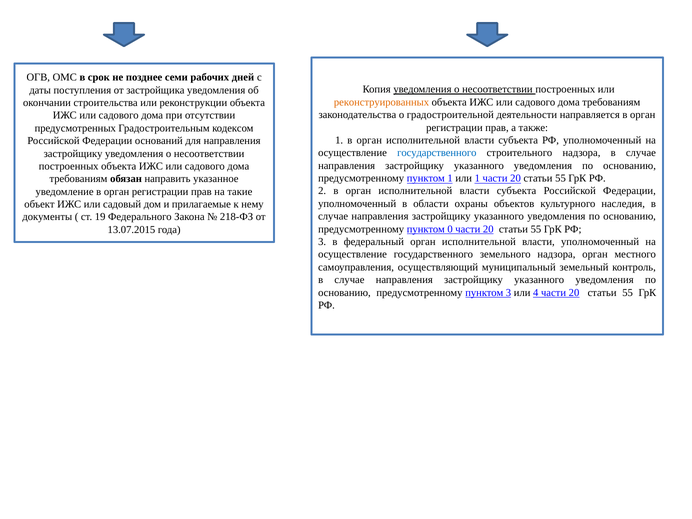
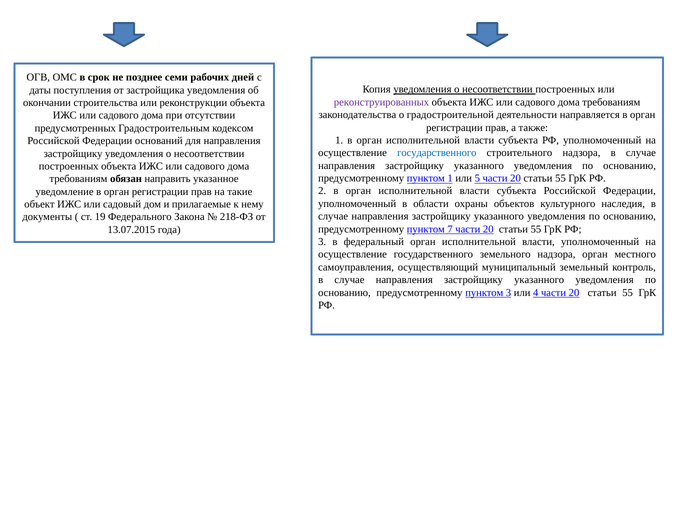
реконструированных colour: orange -> purple (381, 102)
или 1: 1 -> 5 (477, 178)
0: 0 -> 7 (450, 229)
